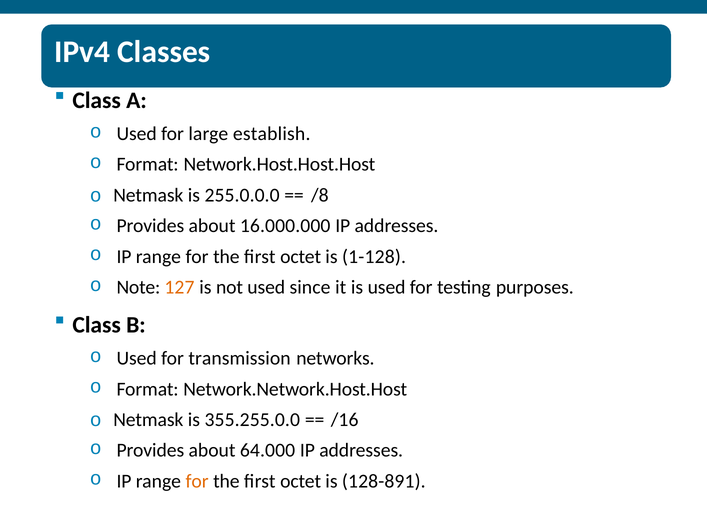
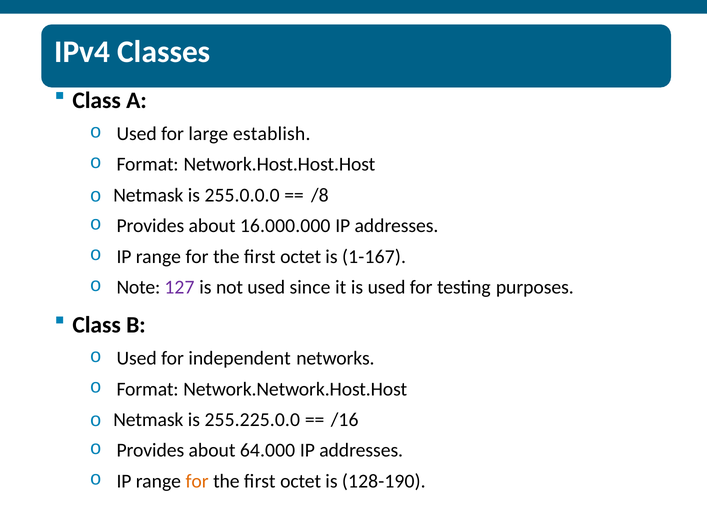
1-128: 1-128 -> 1-167 (374, 257)
127 colour: orange -> purple (179, 287)
transmission: transmission -> independent (240, 359)
355.255.0.0: 355.255.0.0 -> 255.225.0.0 (252, 420)
128-891: 128-891 -> 128-190 (384, 481)
